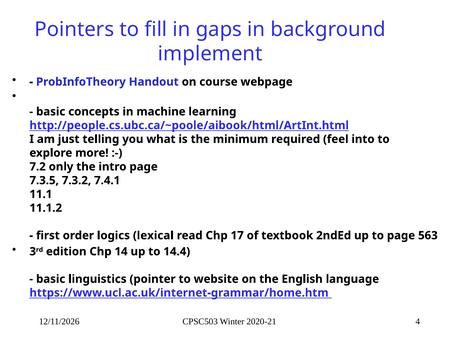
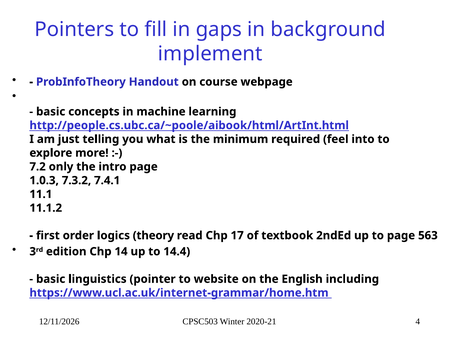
7.3.5: 7.3.5 -> 1.0.3 (44, 181)
lexical: lexical -> theory (153, 236)
language: language -> including (352, 279)
